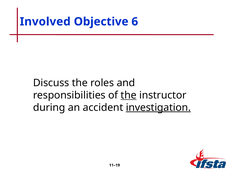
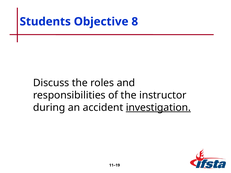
Involved: Involved -> Students (45, 22)
6: 6 -> 8 (135, 22)
the underline: present -> none (129, 95)
